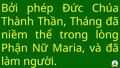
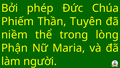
Thành: Thành -> Phiếm (18, 21)
Tháng: Tháng -> Tuyên (86, 21)
